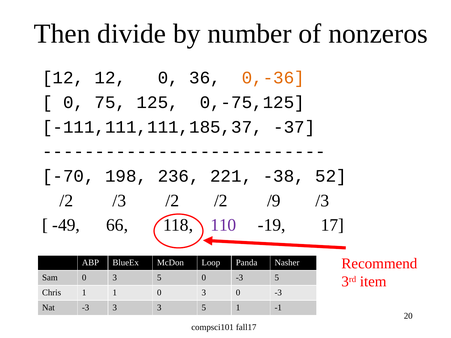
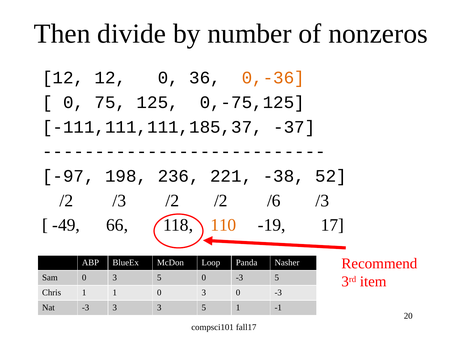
-70: -70 -> -97 (68, 176)
/9: /9 -> /6 (274, 201)
110 colour: purple -> orange (223, 225)
